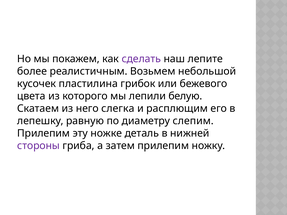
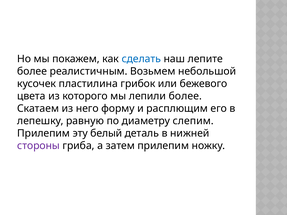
сделать colour: purple -> blue (141, 59)
лепили белую: белую -> более (185, 96)
слегка: слегка -> форму (118, 109)
ножке: ножке -> белый (106, 133)
